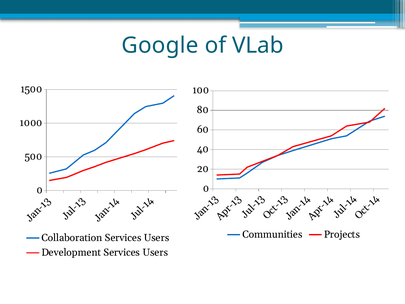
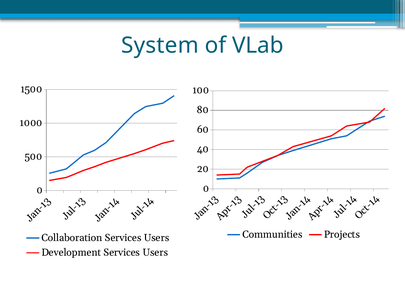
Google: Google -> System (160, 45)
